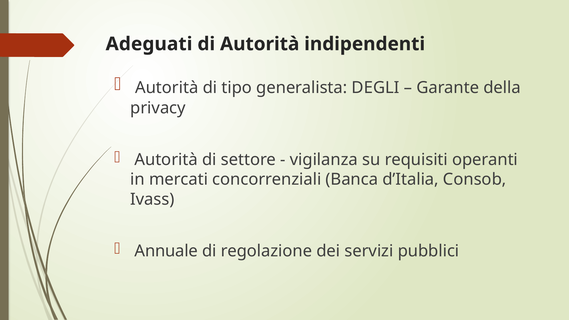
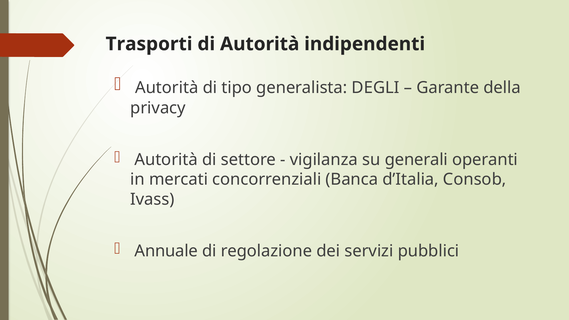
Adeguati: Adeguati -> Trasporti (149, 44)
requisiti: requisiti -> generali (416, 160)
